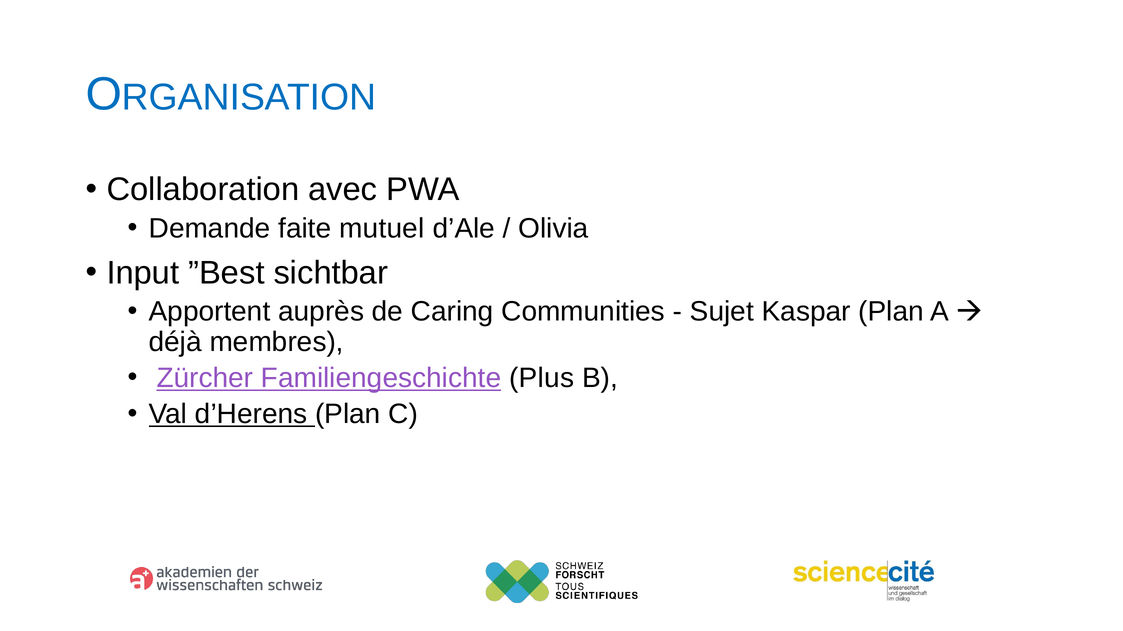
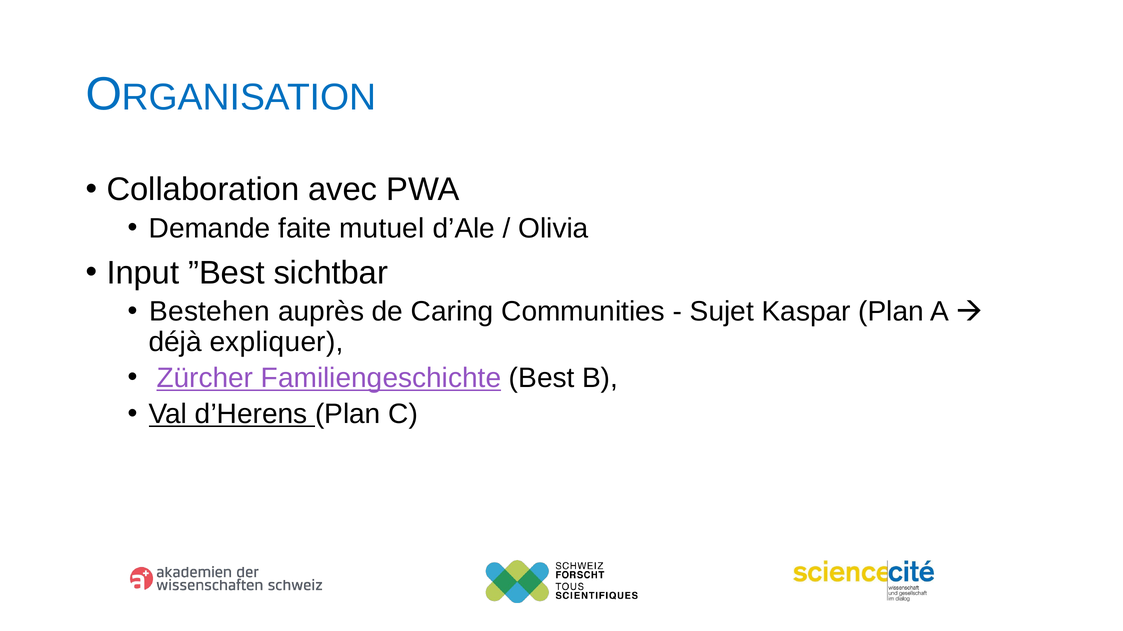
Apportent: Apportent -> Bestehen (209, 312)
membres: membres -> expliquer (277, 342)
Plus: Plus -> Best (542, 378)
